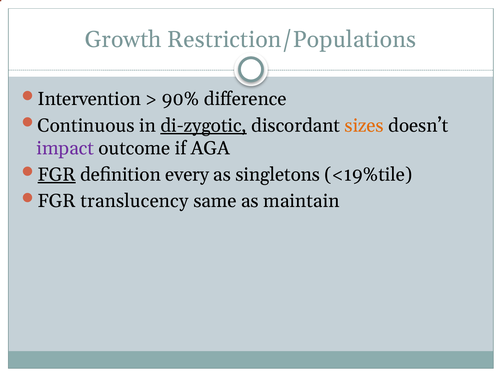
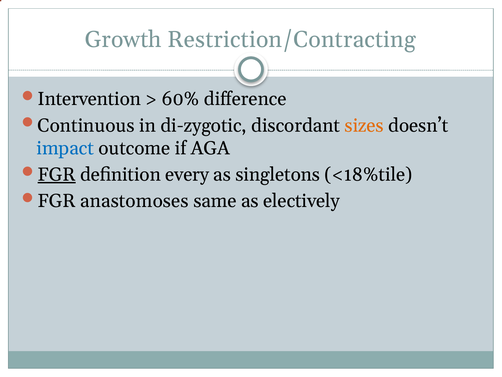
Restriction/Populations: Restriction/Populations -> Restriction/Contracting (292, 39)
90%: 90% -> 60% (181, 99)
di-zygotic underline: present -> none (204, 125)
impact colour: purple -> blue (65, 148)
<19%tile: <19%tile -> <18%tile (368, 174)
translucency: translucency -> anastomoses (134, 201)
maintain: maintain -> electively (302, 201)
